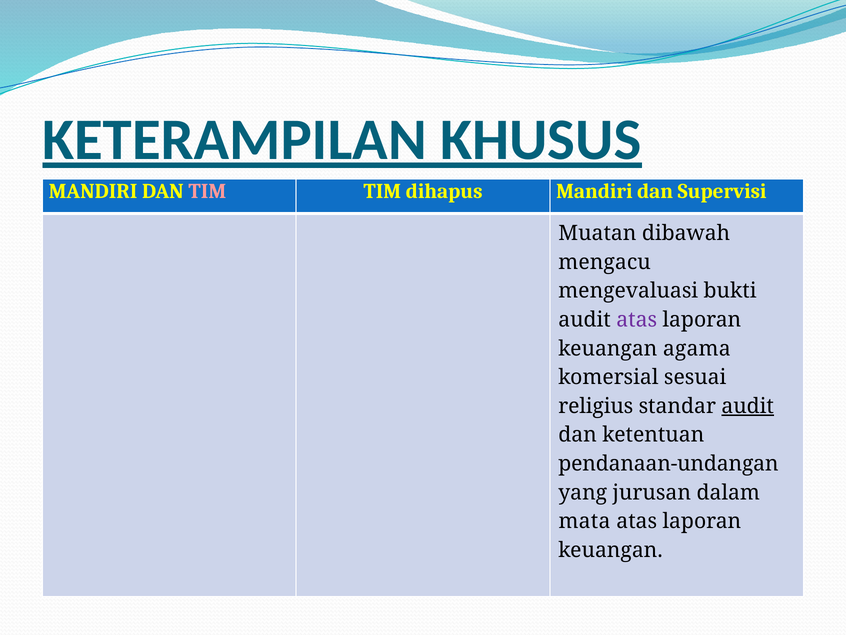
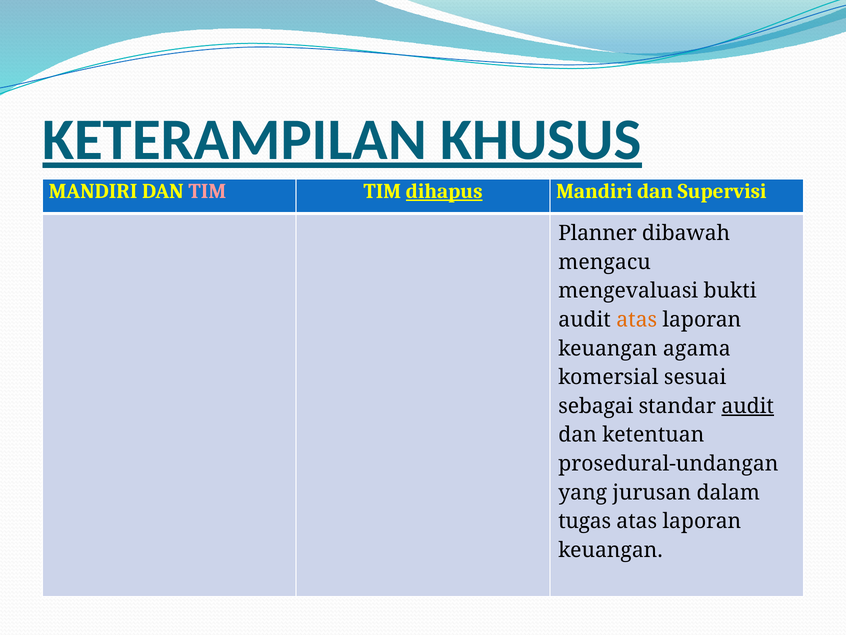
dihapus underline: none -> present (444, 191)
Muatan: Muatan -> Planner (598, 233)
atas colour: purple -> orange (637, 319)
religius: religius -> sebagai (596, 406)
pendanaan-undangan: pendanaan-undangan -> prosedural-undangan (668, 463)
mata: mata -> tugas (585, 521)
